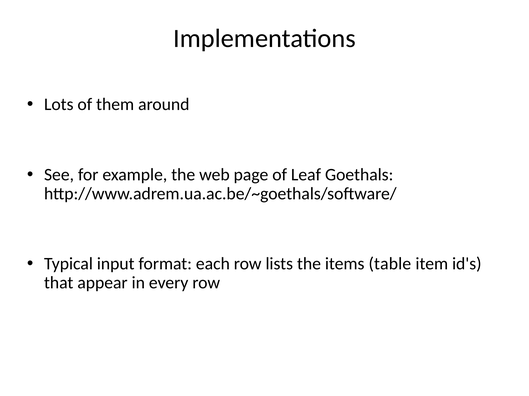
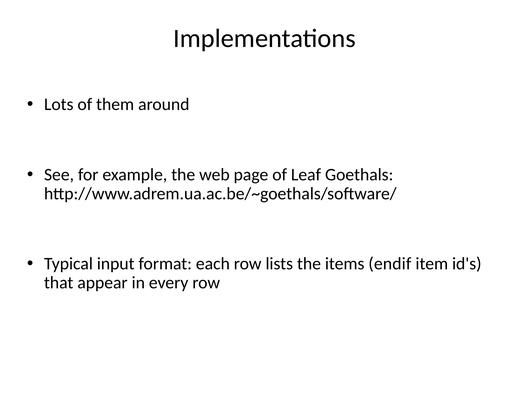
table: table -> endif (390, 264)
